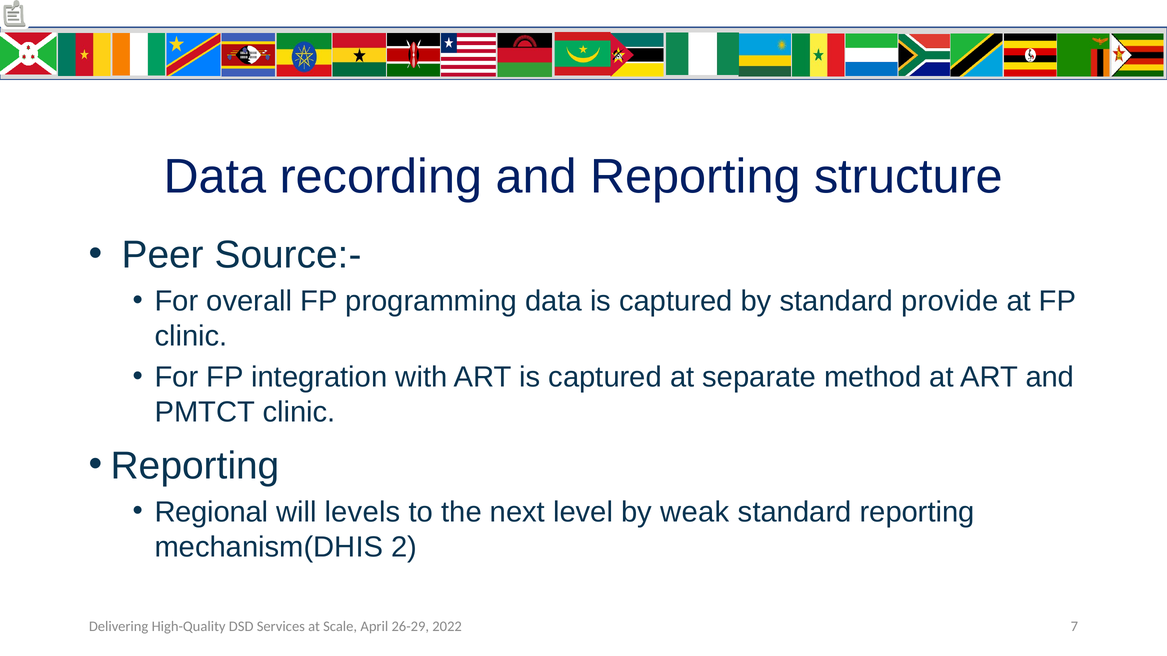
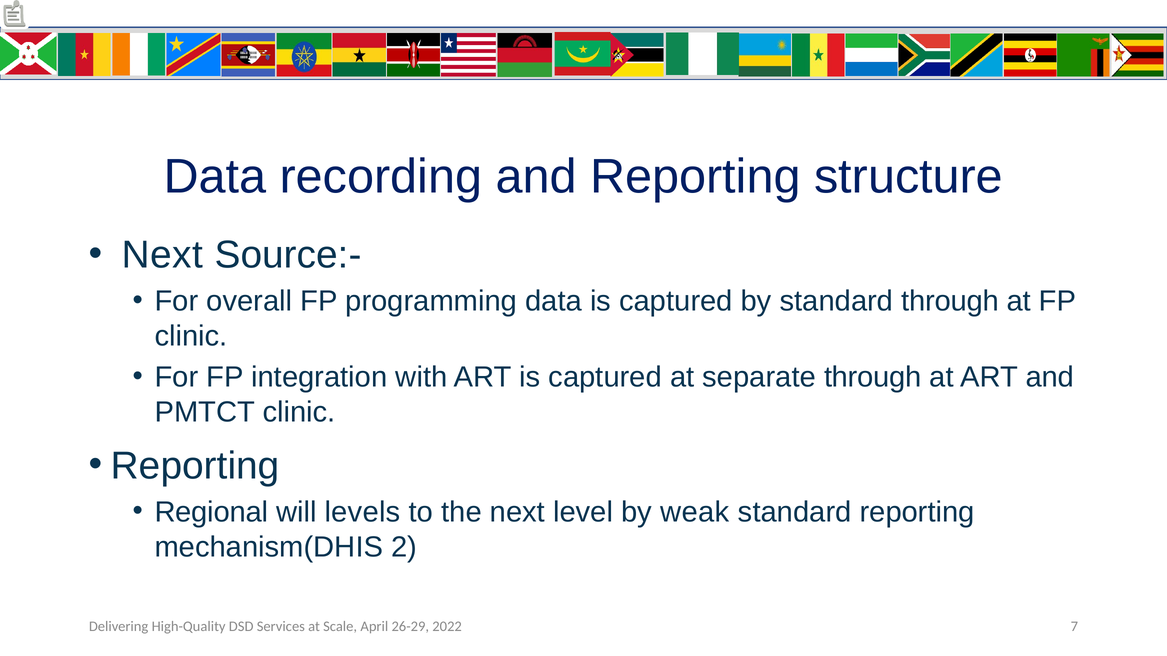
Peer: Peer -> Next (163, 255)
standard provide: provide -> through (950, 301)
separate method: method -> through (873, 377)
